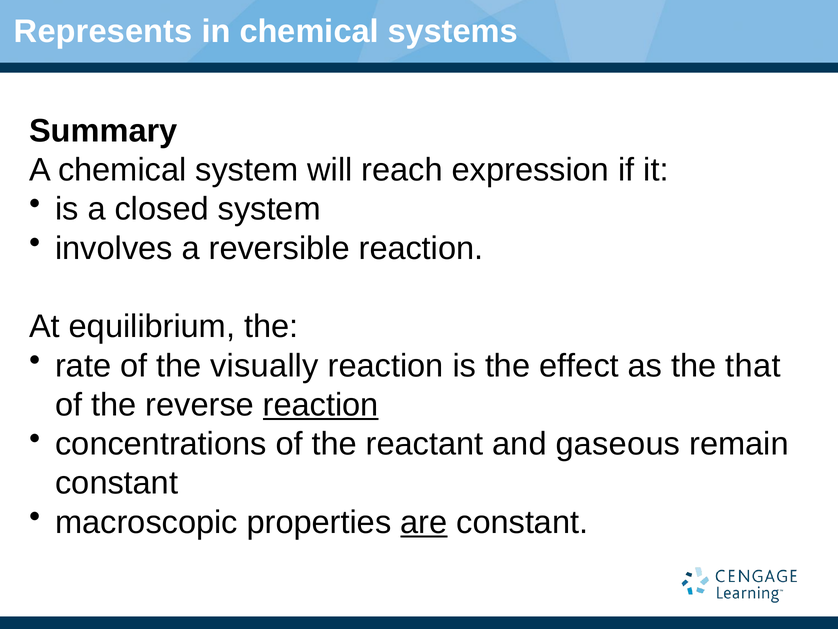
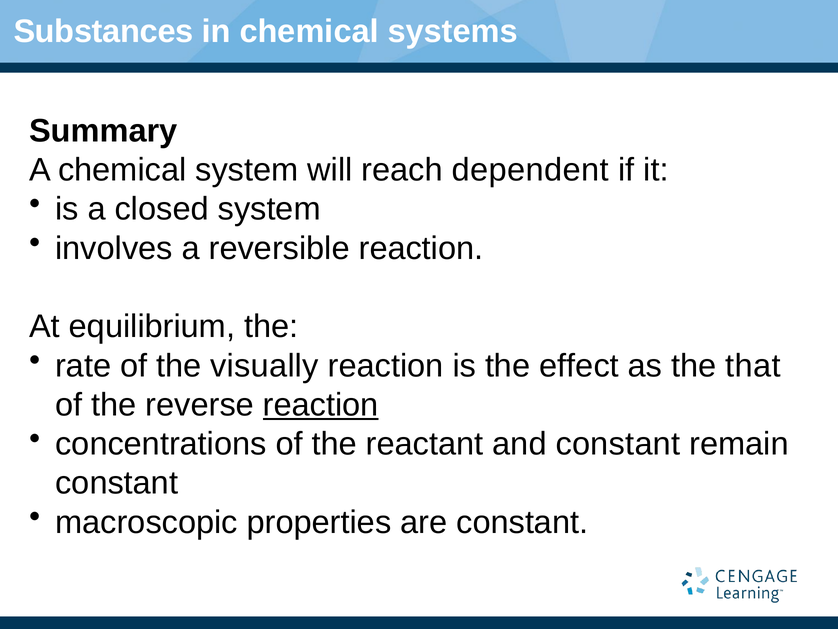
Represents: Represents -> Substances (103, 32)
expression: expression -> dependent (530, 170)
and gaseous: gaseous -> constant (618, 444)
are underline: present -> none (424, 522)
